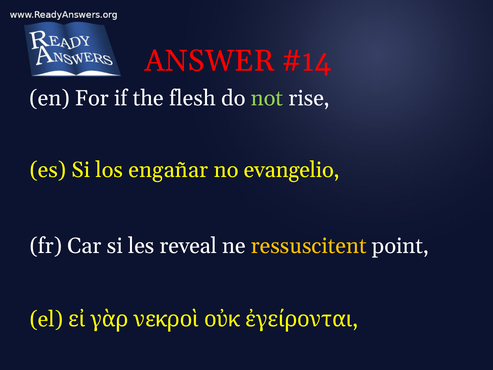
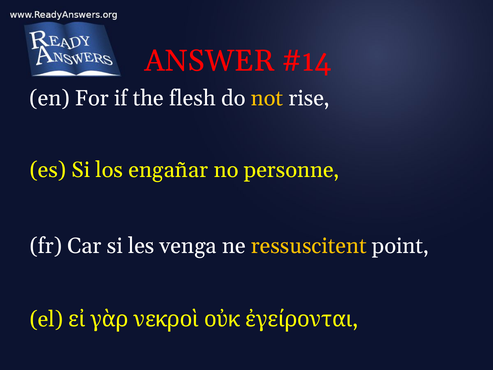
not colour: light green -> yellow (267, 98)
evangelio: evangelio -> personne (292, 170)
reveal: reveal -> venga (188, 246)
